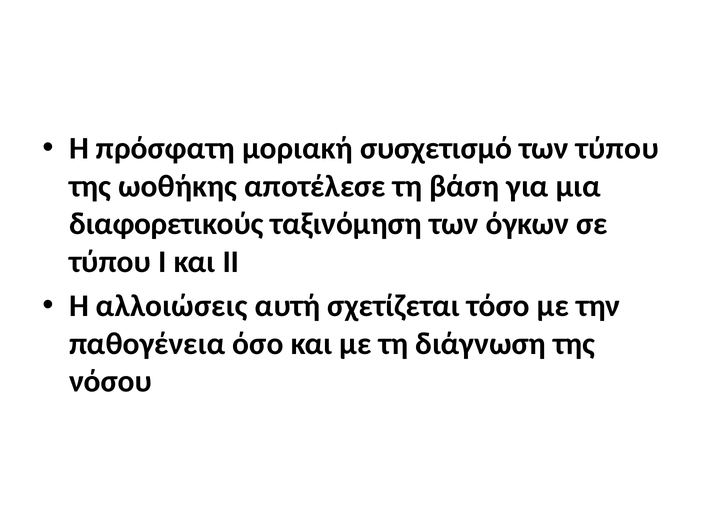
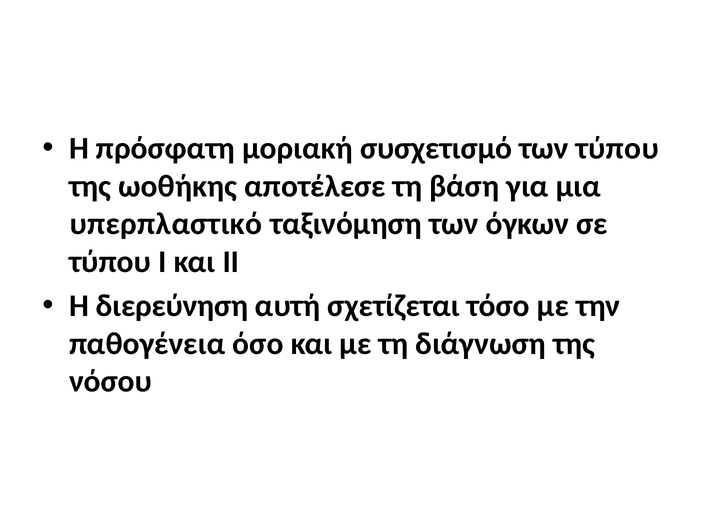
διαφορετικούς: διαφορετικούς -> υπερπλαστικό (166, 224)
αλλοιώσεις: αλλοιώσεις -> διερεύνηση (172, 306)
